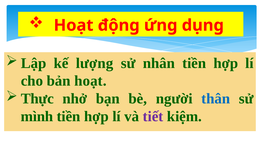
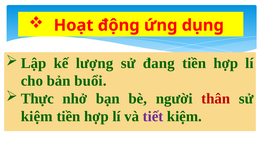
nhân: nhân -> đang (159, 63)
bản hoạt: hoạt -> buổi (90, 81)
thân colour: blue -> red (216, 99)
mình: mình -> kiệm (37, 116)
